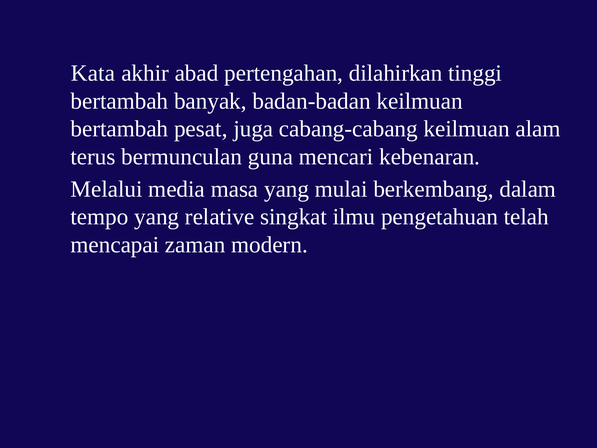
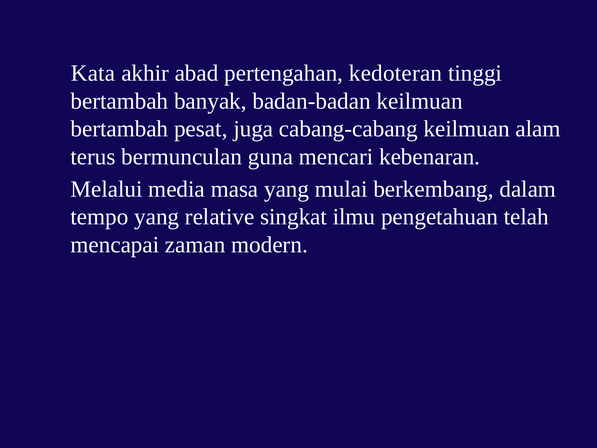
dilahirkan: dilahirkan -> kedoteran (396, 73)
